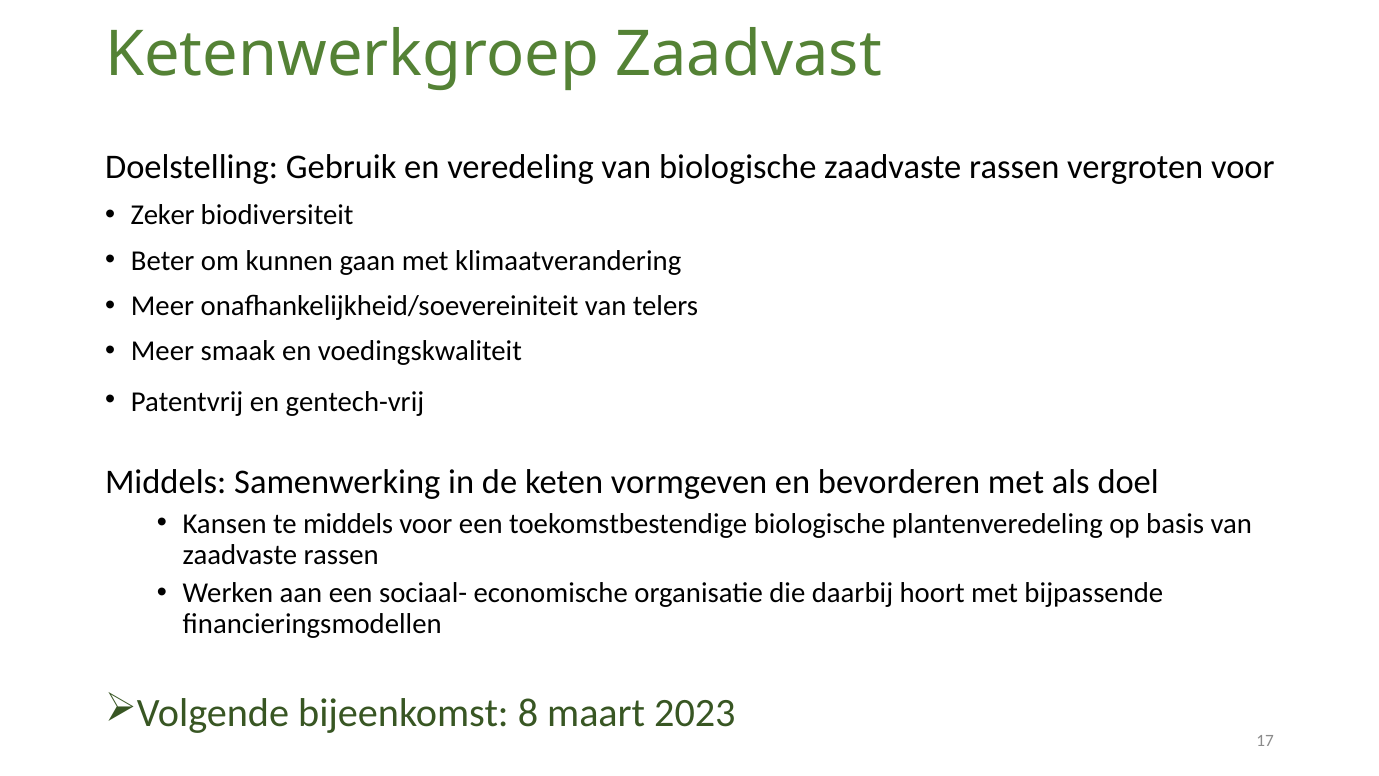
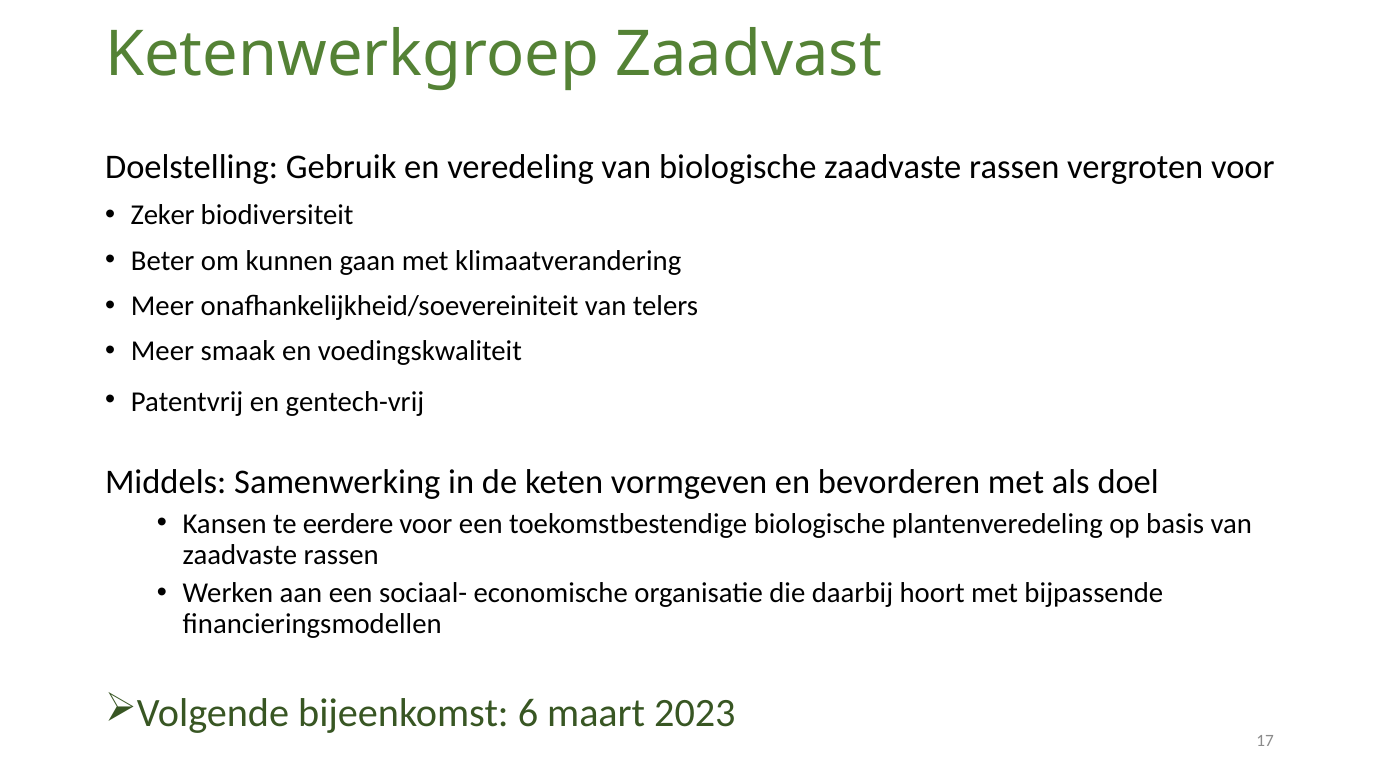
te middels: middels -> eerdere (348, 523)
8: 8 -> 6 (528, 713)
